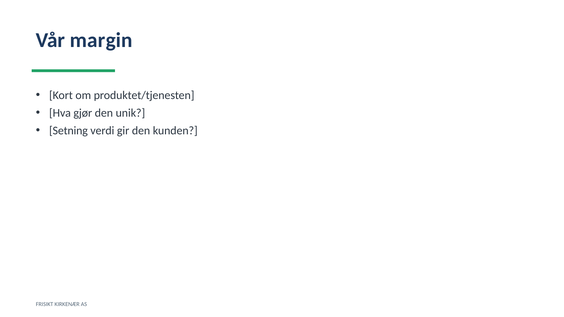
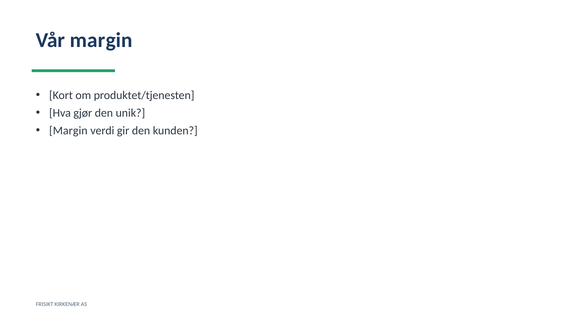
Setning: Setning -> Margin (68, 131)
